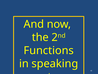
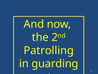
Functions: Functions -> Patrolling (49, 50)
speaking: speaking -> guarding (55, 63)
